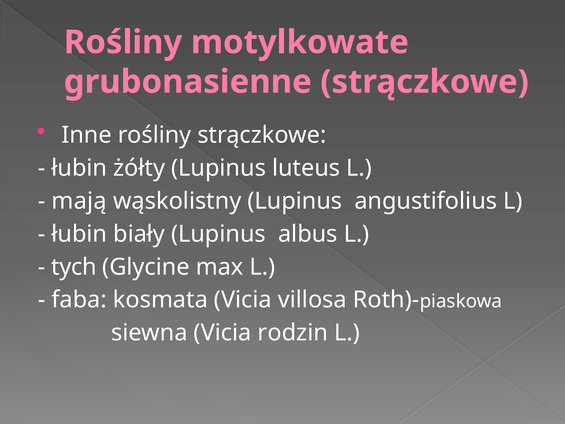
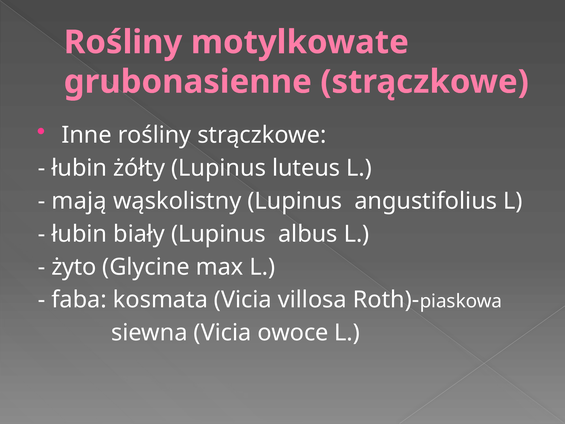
tych: tych -> żyto (74, 267)
rodzin: rodzin -> owoce (293, 333)
